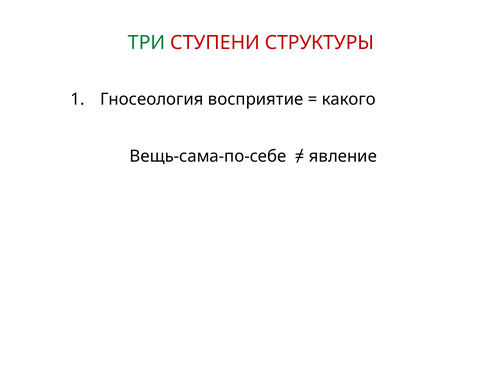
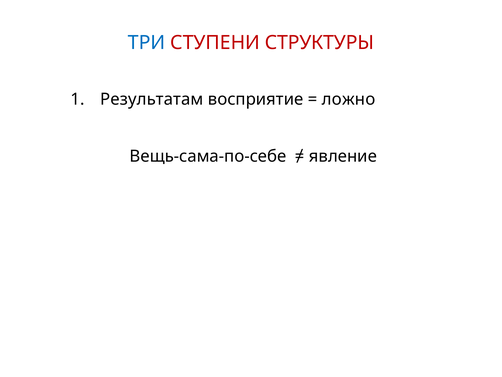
ТРИ colour: green -> blue (147, 43)
Гносеология: Гносеология -> Результатам (152, 99)
какого: какого -> ложно (349, 99)
